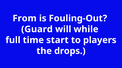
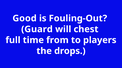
From: From -> Good (25, 18)
while: while -> chest (86, 29)
start: start -> from (57, 40)
